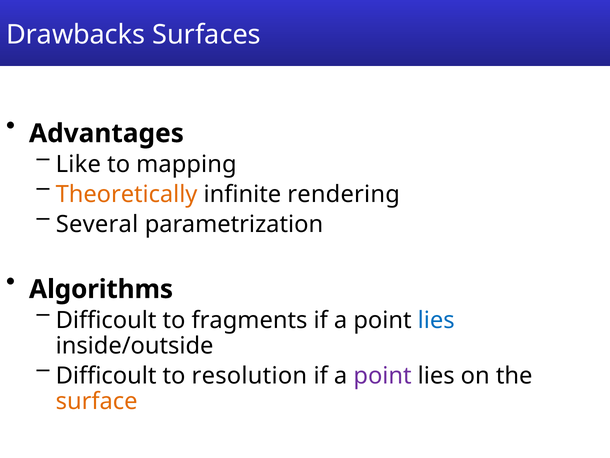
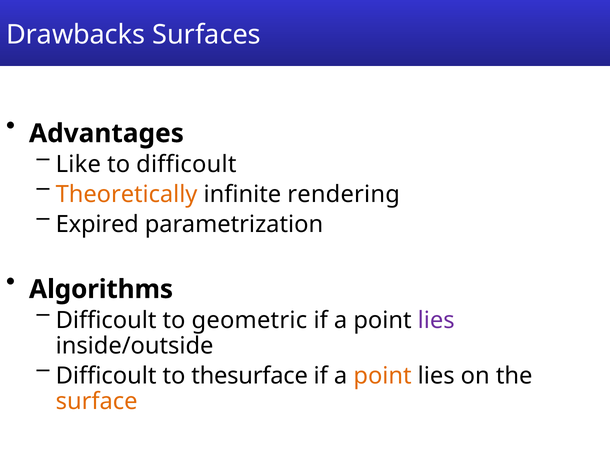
to mapping: mapping -> difficoult (186, 164)
Several: Several -> Expired (97, 224)
fragments: fragments -> geometric (249, 320)
lies colour: blue -> purple (436, 320)
resolution: resolution -> thesurface (250, 376)
point colour: purple -> orange (383, 376)
